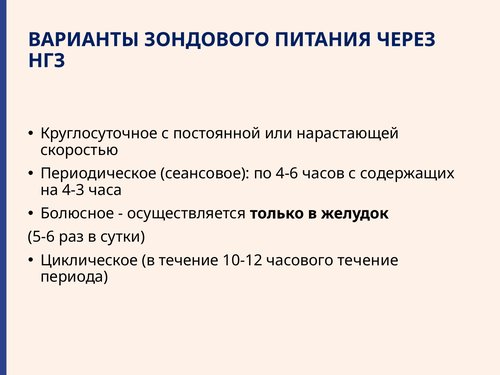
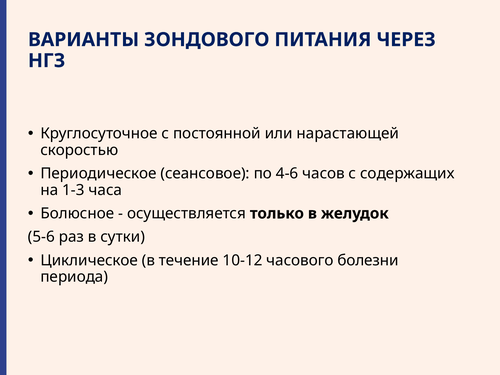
4-3: 4-3 -> 1-3 (73, 190)
часового течение: течение -> болезни (368, 260)
